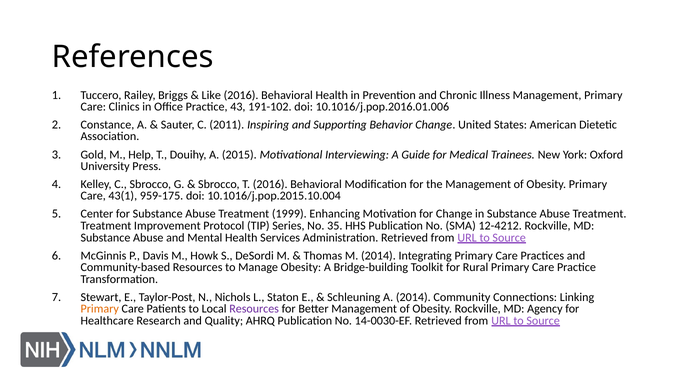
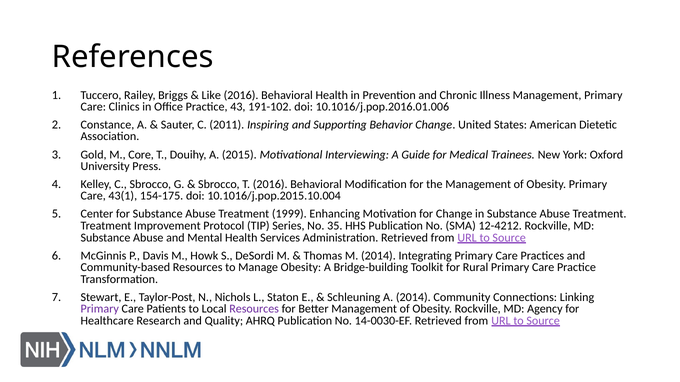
Help: Help -> Core (141, 155)
959-175: 959-175 -> 154-175 (162, 196)
Primary colour: orange -> purple (100, 309)
